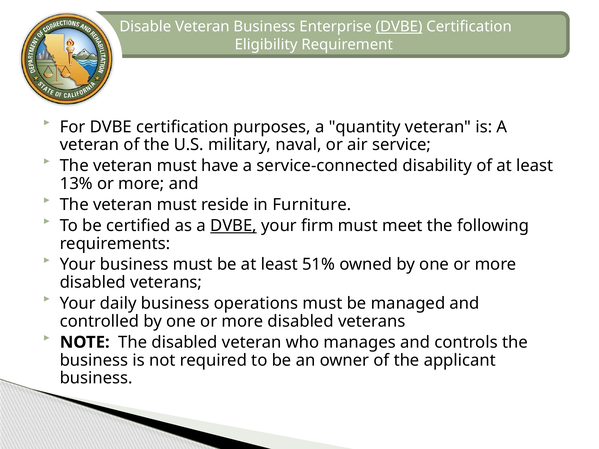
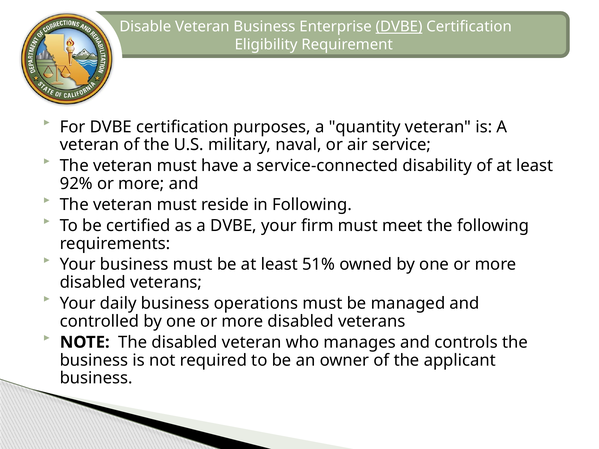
13%: 13% -> 92% (76, 184)
in Furniture: Furniture -> Following (312, 205)
DVBE underline: present -> none (234, 226)
